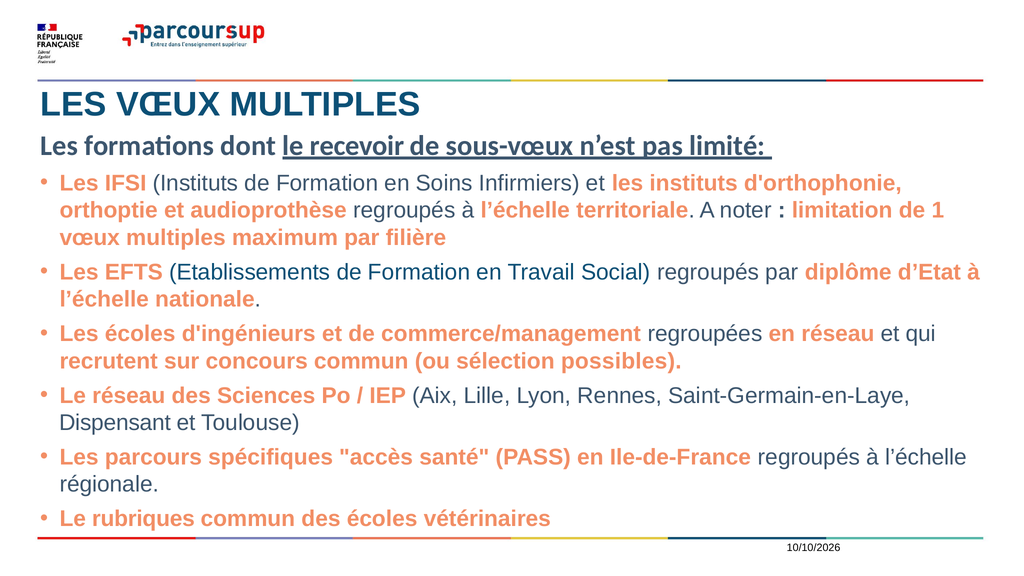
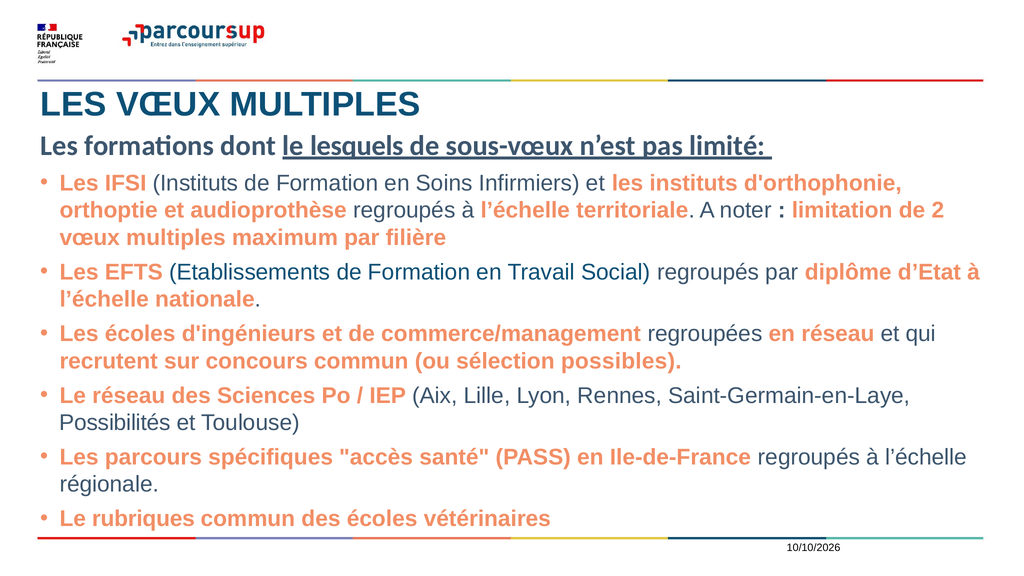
recevoir: recevoir -> lesquels (357, 146)
1: 1 -> 2 (938, 210)
Dispensant: Dispensant -> Possibilités (115, 423)
